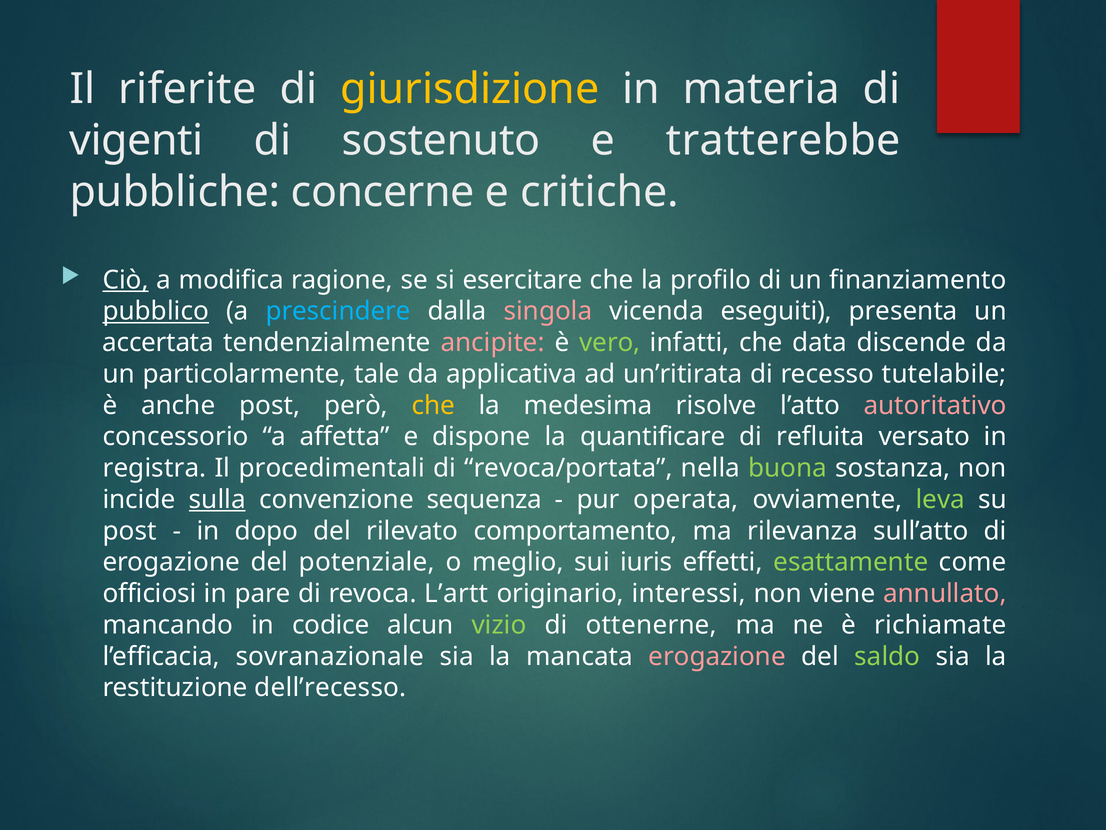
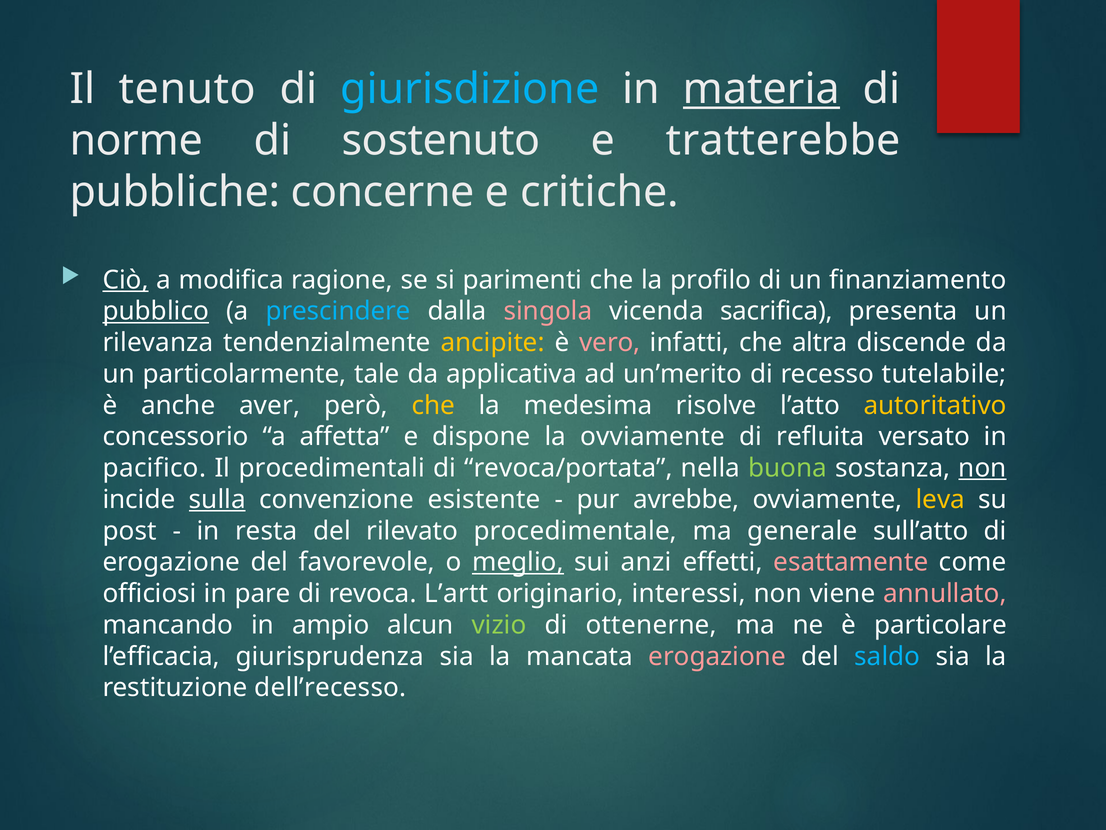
riferite: riferite -> tenuto (187, 89)
giurisdizione colour: yellow -> light blue (470, 89)
materia underline: none -> present (761, 89)
vigenti: vigenti -> norme (136, 141)
esercitare: esercitare -> parimenti (522, 280)
eseguiti: eseguiti -> sacrifica (776, 311)
accertata: accertata -> rilevanza (158, 343)
ancipite colour: pink -> yellow (493, 343)
vero colour: light green -> pink (610, 343)
data: data -> altra (820, 343)
un’ritirata: un’ritirata -> un’merito (683, 374)
anche post: post -> aver (270, 405)
autoritativo colour: pink -> yellow (935, 405)
la quantificare: quantificare -> ovviamente (653, 437)
registra: registra -> pacifico (154, 468)
non underline: none -> present (983, 468)
sequenza: sequenza -> esistente (484, 499)
operata: operata -> avrebbe (686, 499)
leva colour: light green -> yellow (940, 499)
dopo: dopo -> resta (266, 531)
comportamento: comportamento -> procedimentale (575, 531)
rilevanza: rilevanza -> generale (802, 531)
potenziale: potenziale -> favorevole (367, 562)
meglio underline: none -> present (518, 562)
iuris: iuris -> anzi (646, 562)
esattamente colour: light green -> pink (851, 562)
codice: codice -> ampio (331, 625)
richiamate: richiamate -> particolare (940, 625)
sovranazionale: sovranazionale -> giurisprudenza (330, 656)
saldo colour: light green -> light blue (887, 656)
